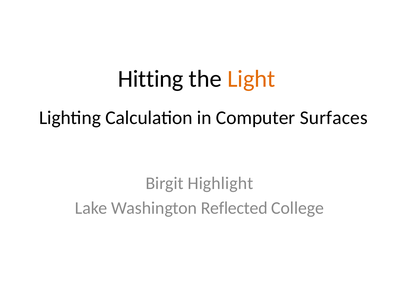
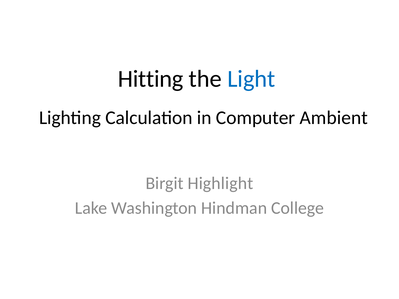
Light colour: orange -> blue (251, 79)
Surfaces: Surfaces -> Ambient (334, 118)
Reflected: Reflected -> Hindman (234, 208)
